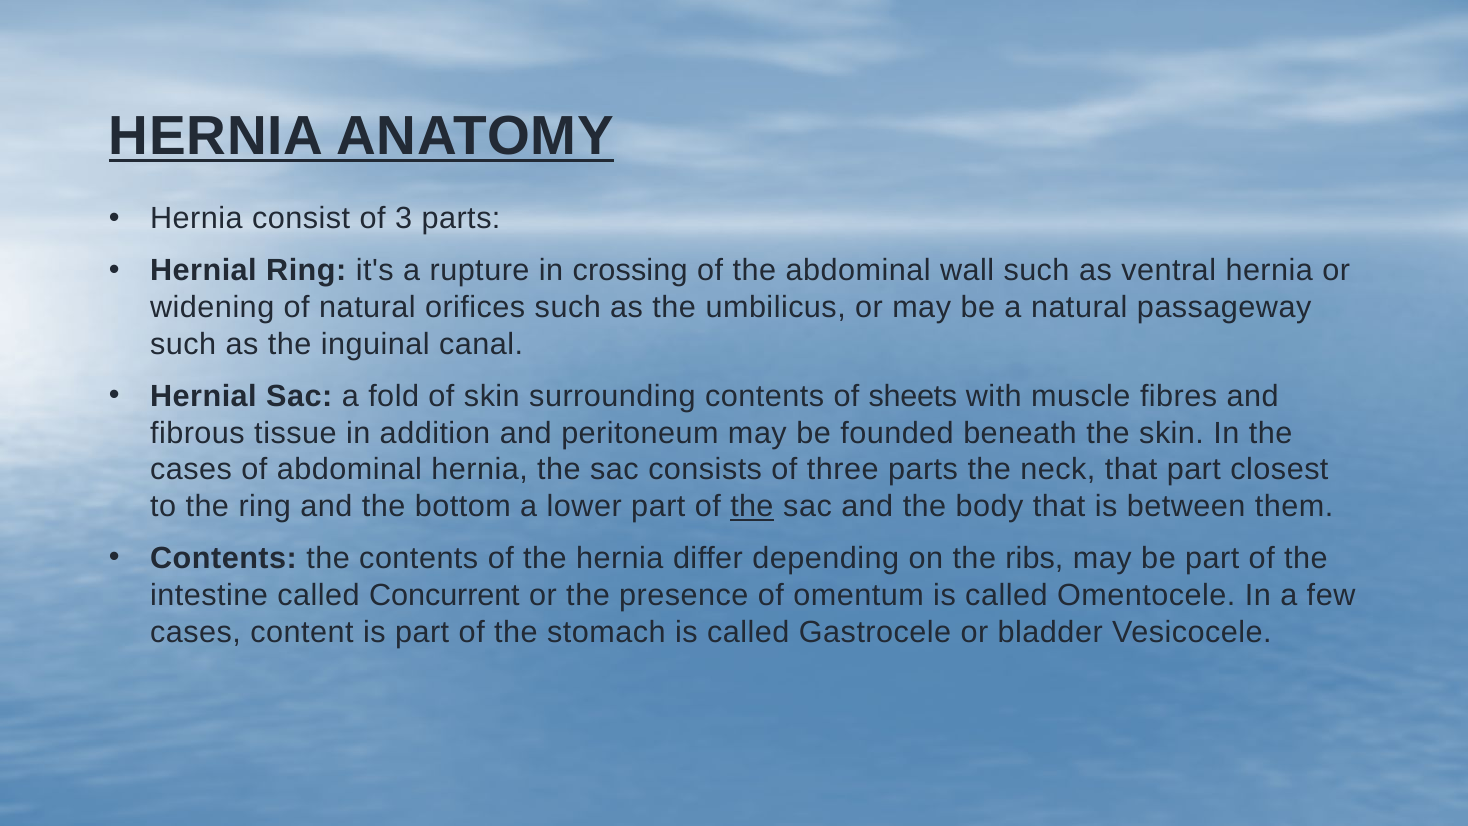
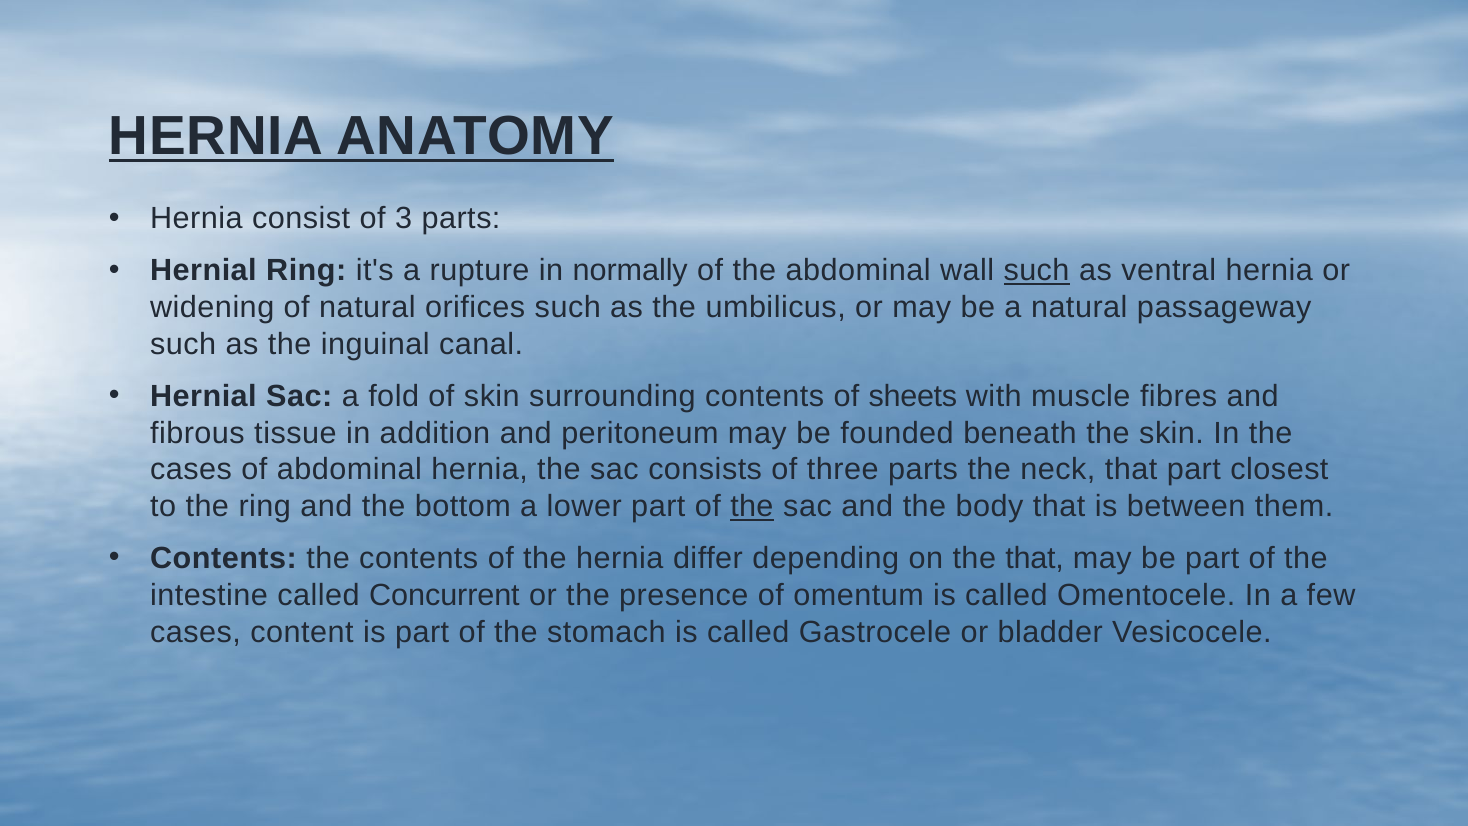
crossing: crossing -> normally (630, 271)
such underline: none -> present (1036, 271)
the ribs: ribs -> that (1035, 558)
